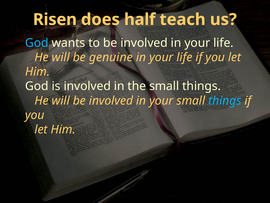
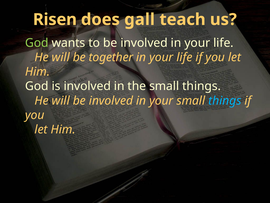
half: half -> gall (140, 19)
God colour: light blue -> light green (37, 43)
genuine: genuine -> together (111, 57)
